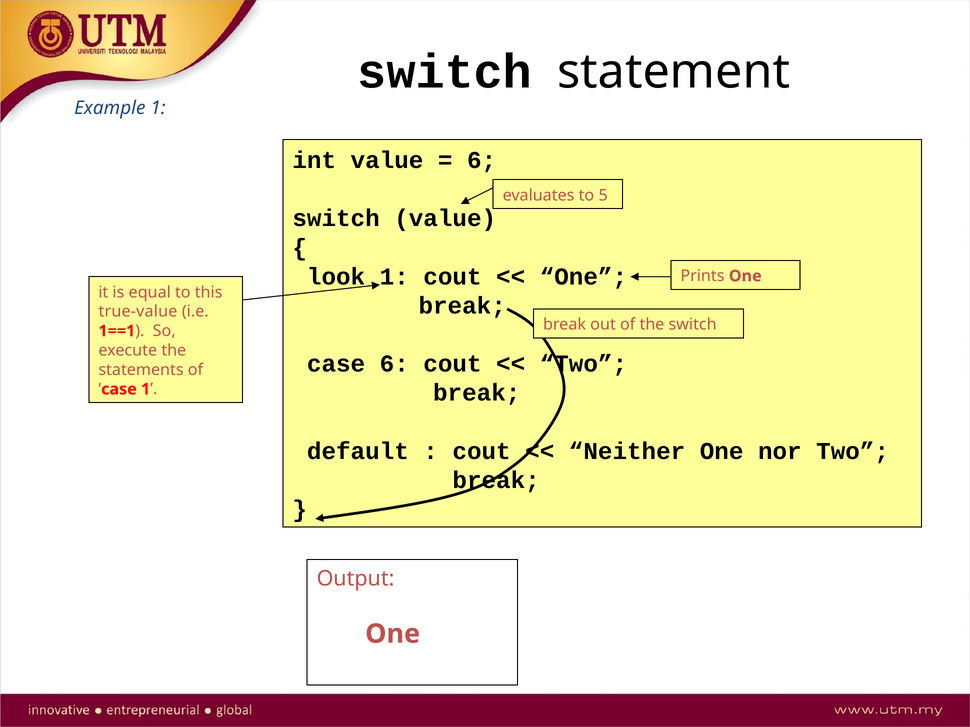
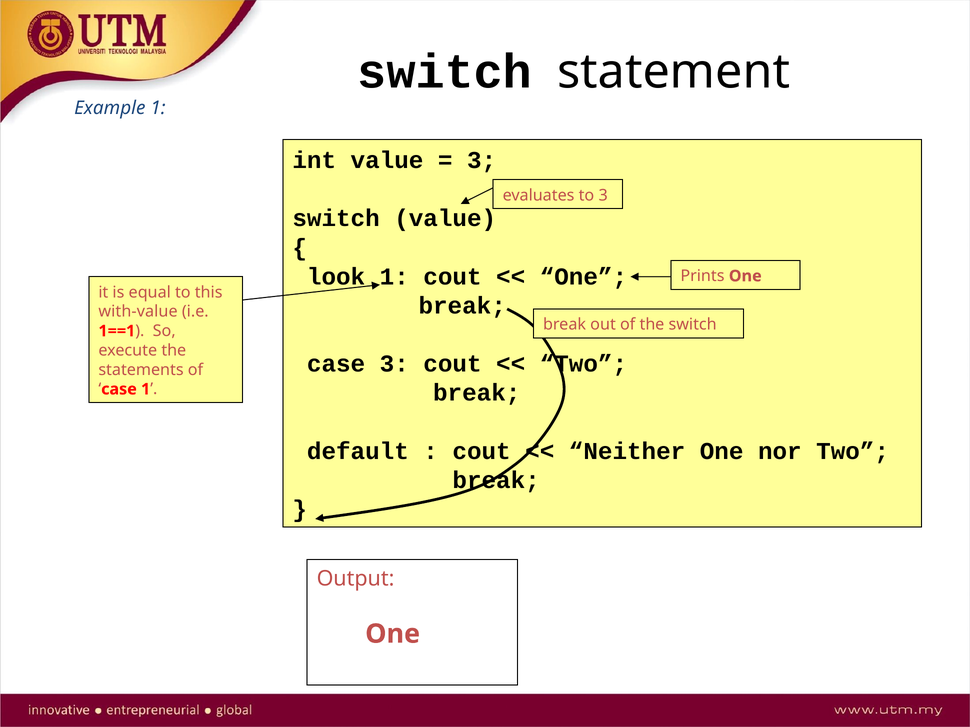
6: 6 -> 3 (482, 160)
to 5: 5 -> 3 (603, 195)
true-value: true-value -> with-value (138, 312)
case 6: 6 -> 3 (394, 364)
